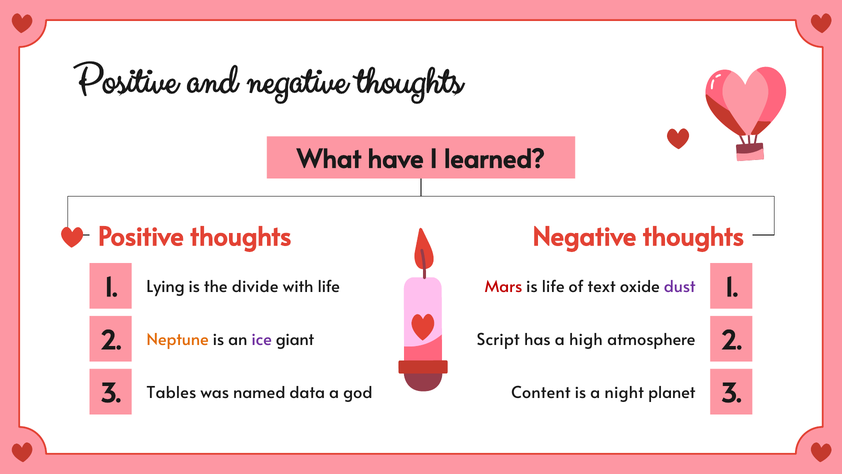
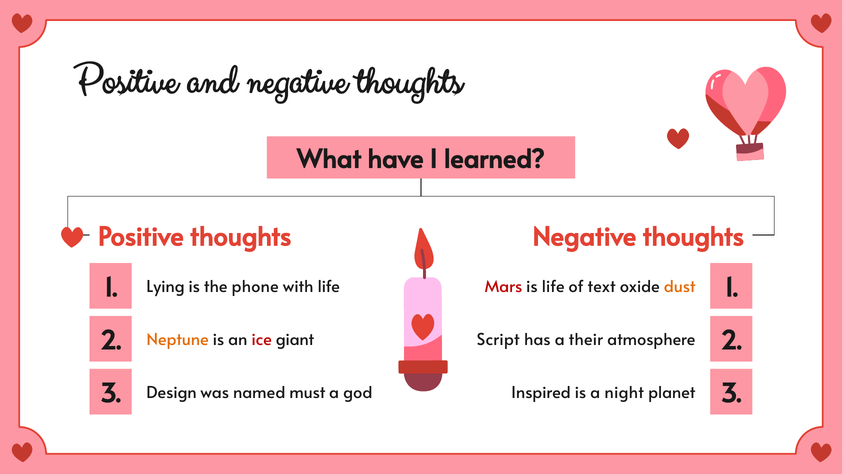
divide: divide -> phone (255, 287)
dust colour: purple -> orange (680, 287)
ice colour: purple -> red (262, 340)
high: high -> their (586, 340)
Tables: Tables -> Design (172, 392)
data: data -> must (307, 392)
Content: Content -> Inspired (541, 392)
